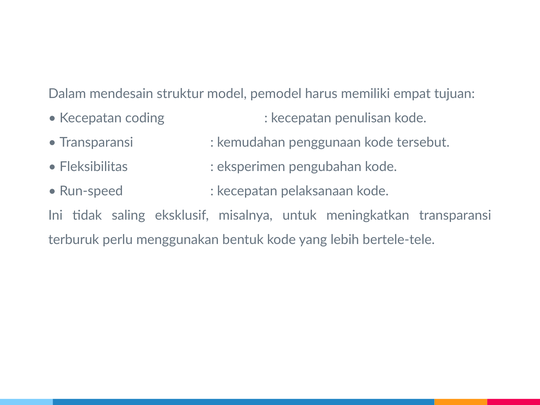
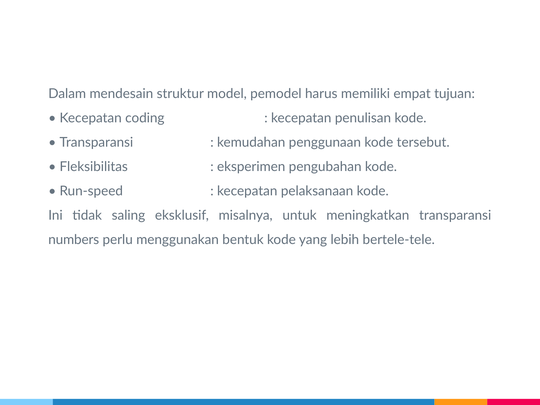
terburuk: terburuk -> numbers (74, 240)
